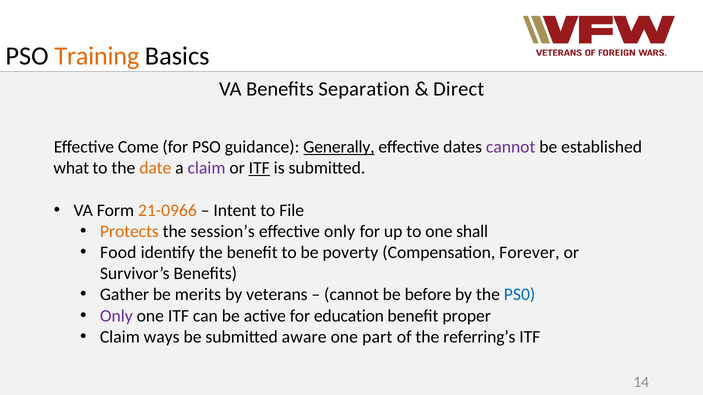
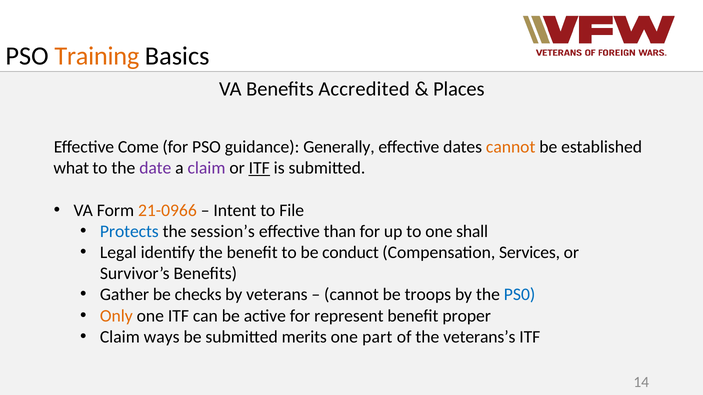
Separation: Separation -> Accredited (364, 89)
Direct: Direct -> Places (459, 89)
Generally underline: present -> none (339, 147)
cannot colour: purple -> orange (511, 147)
date colour: orange -> purple (155, 168)
Protects colour: orange -> blue (129, 232)
effective only: only -> than (340, 232)
Food: Food -> Legal (118, 253)
poverty: poverty -> conduct (351, 253)
Forever: Forever -> Services (530, 253)
merits: merits -> checks (198, 295)
before: before -> troops (428, 295)
Only colour: purple -> orange (116, 316)
education: education -> represent (349, 316)
aware: aware -> merits (304, 337)
referring’s: referring’s -> veterans’s (479, 337)
